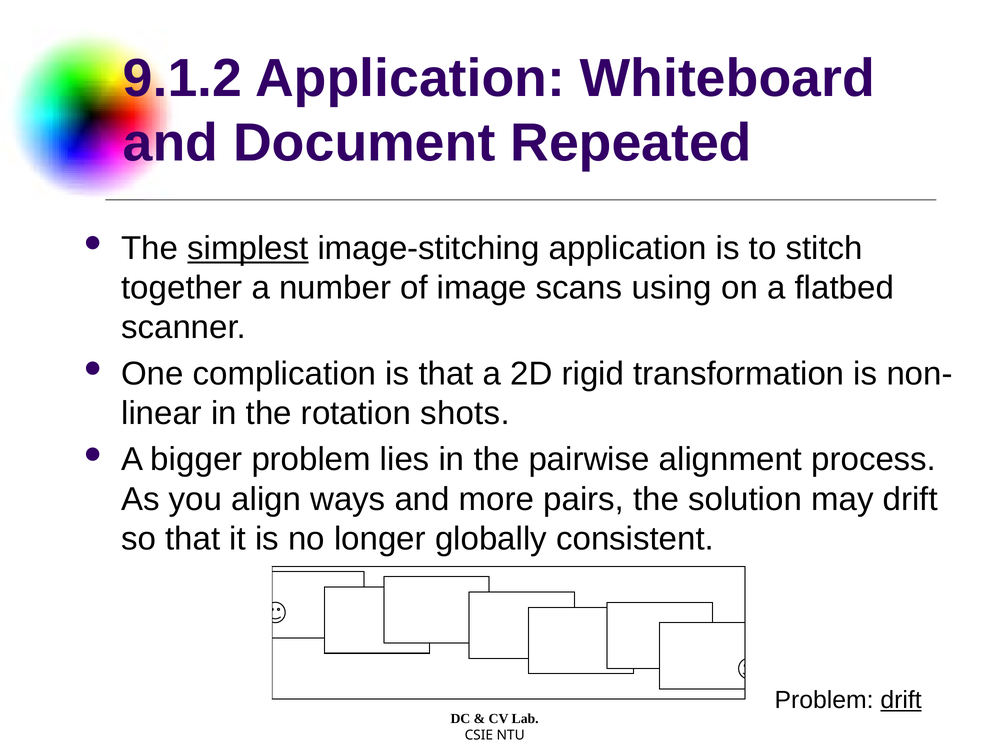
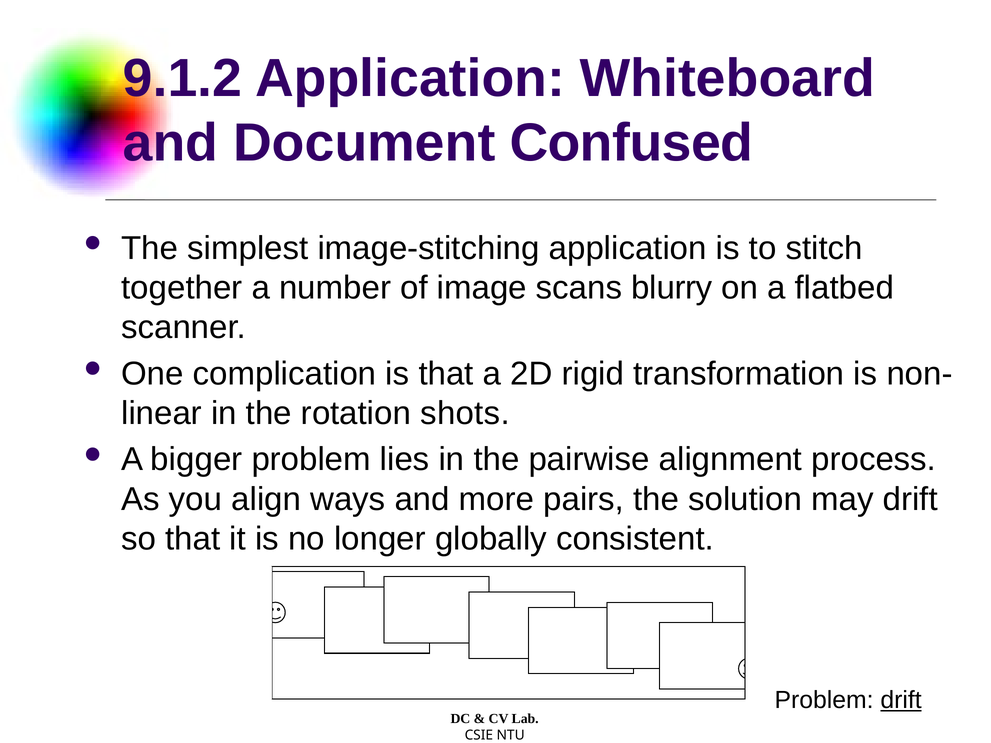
Repeated: Repeated -> Confused (631, 143)
simplest underline: present -> none (248, 248)
using: using -> blurry (672, 288)
